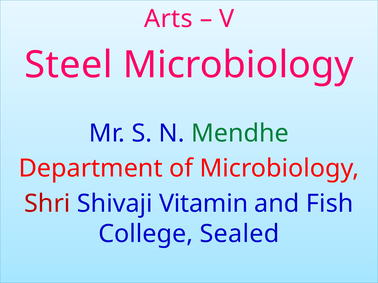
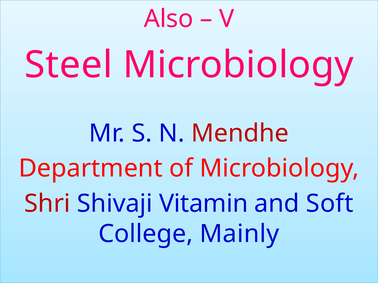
Arts: Arts -> Also (169, 19)
Mendhe colour: green -> red (240, 133)
Fish: Fish -> Soft (330, 204)
Sealed: Sealed -> Mainly (239, 234)
